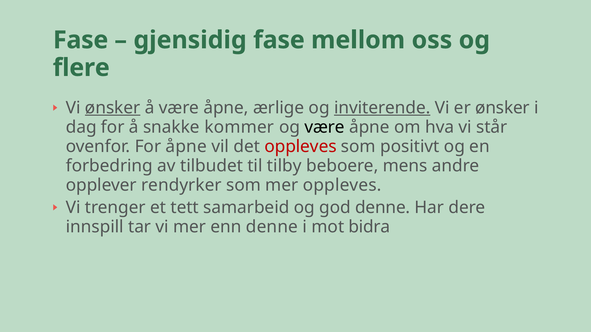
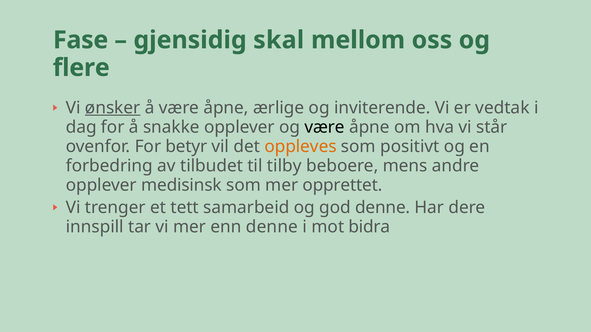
gjensidig fase: fase -> skal (279, 40)
inviterende underline: present -> none (382, 108)
er ønsker: ønsker -> vedtak (502, 108)
snakke kommer: kommer -> opplever (239, 127)
For åpne: åpne -> betyr (186, 147)
oppleves colour: red -> orange (301, 147)
rendyrker: rendyrker -> medisinsk (181, 185)
mer oppleves: oppleves -> opprettet (342, 185)
